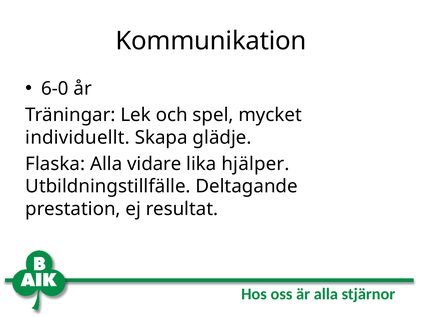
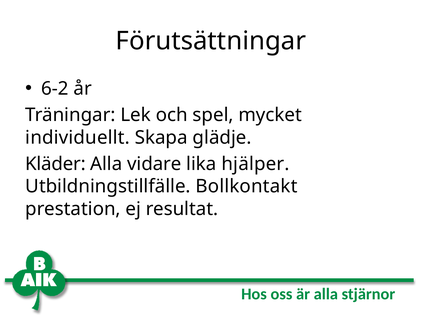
Kommunikation: Kommunikation -> Förutsättningar (211, 41)
6-0: 6-0 -> 6-2 (55, 89)
Flaska: Flaska -> Kläder (55, 164)
Deltagande: Deltagande -> Bollkontakt (247, 186)
